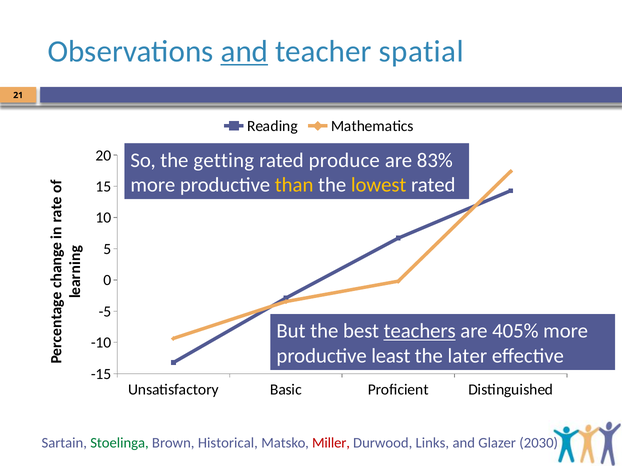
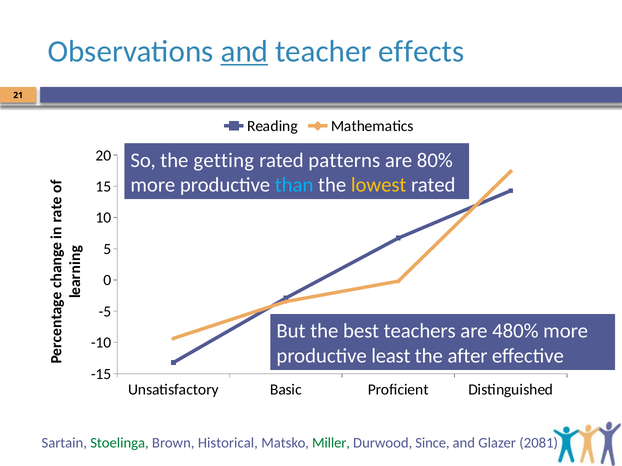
spatial: spatial -> effects (421, 51)
produce: produce -> patterns (344, 160)
83%: 83% -> 80% (435, 160)
than colour: yellow -> light blue (294, 185)
teachers underline: present -> none (420, 331)
405%: 405% -> 480% (515, 331)
later: later -> after (468, 356)
Miller colour: red -> green (331, 443)
Links: Links -> Since (432, 443)
2030: 2030 -> 2081 (539, 443)
